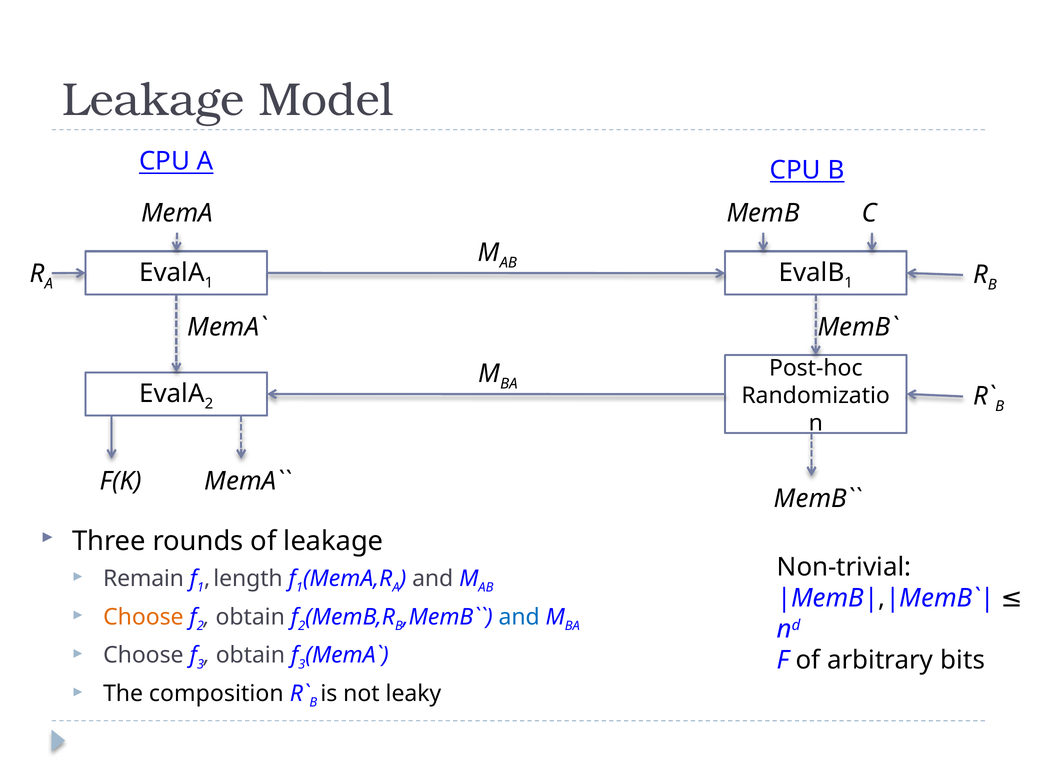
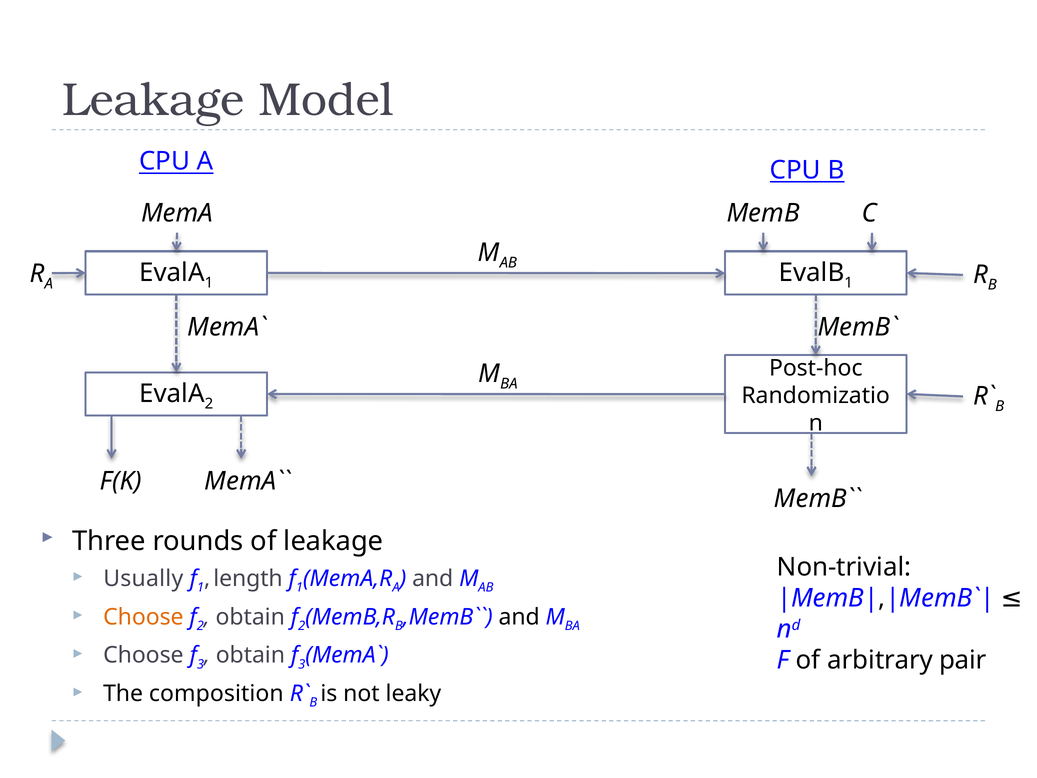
Remain: Remain -> Usually (143, 578)
and colour: blue -> black (519, 617)
bits: bits -> pair (963, 660)
